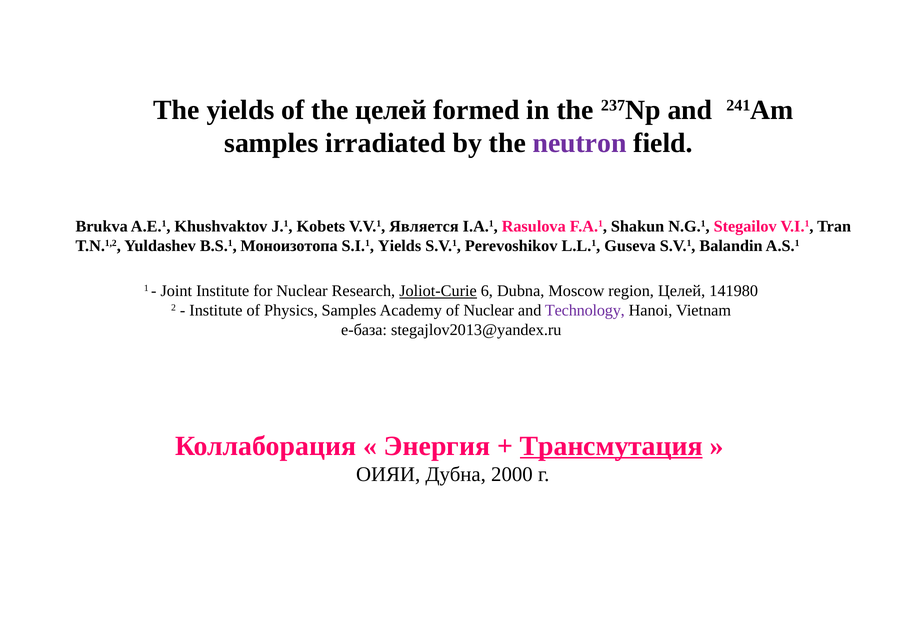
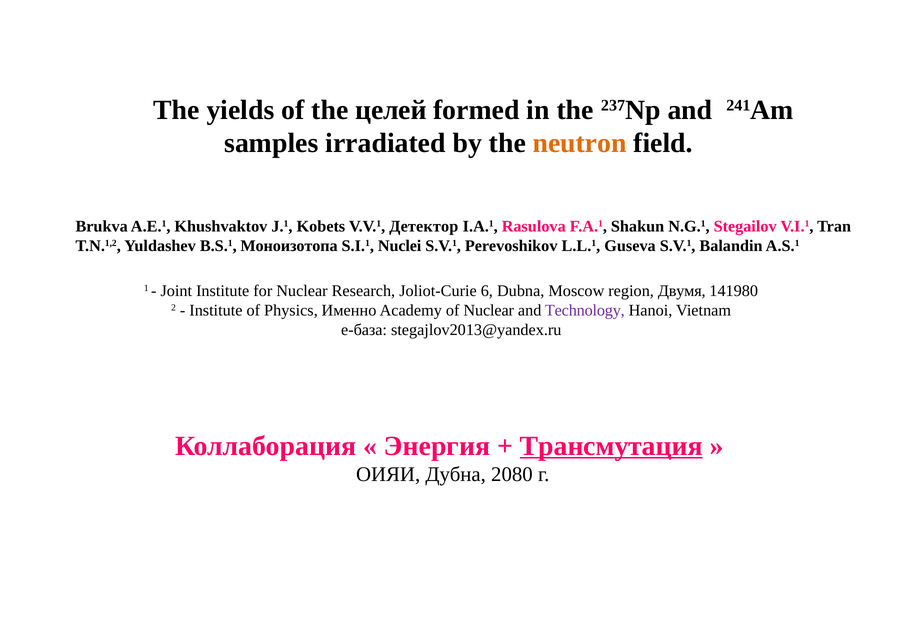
neutron colour: purple -> orange (580, 143)
Является: Является -> Детектор (424, 226)
S.I.1 Yields: Yields -> Nuclei (400, 246)
Joliot-Curie underline: present -> none (438, 291)
region Целей: Целей -> Двумя (682, 291)
Physics Samples: Samples -> Именно (349, 310)
2000: 2000 -> 2080 (512, 475)
